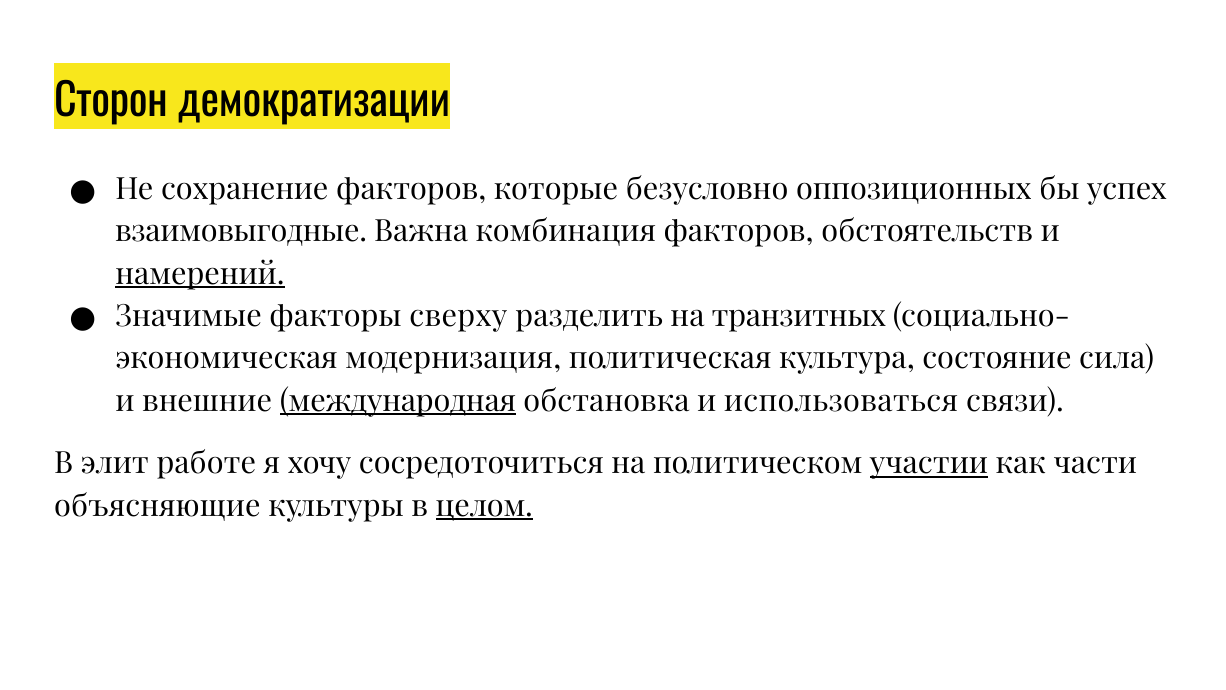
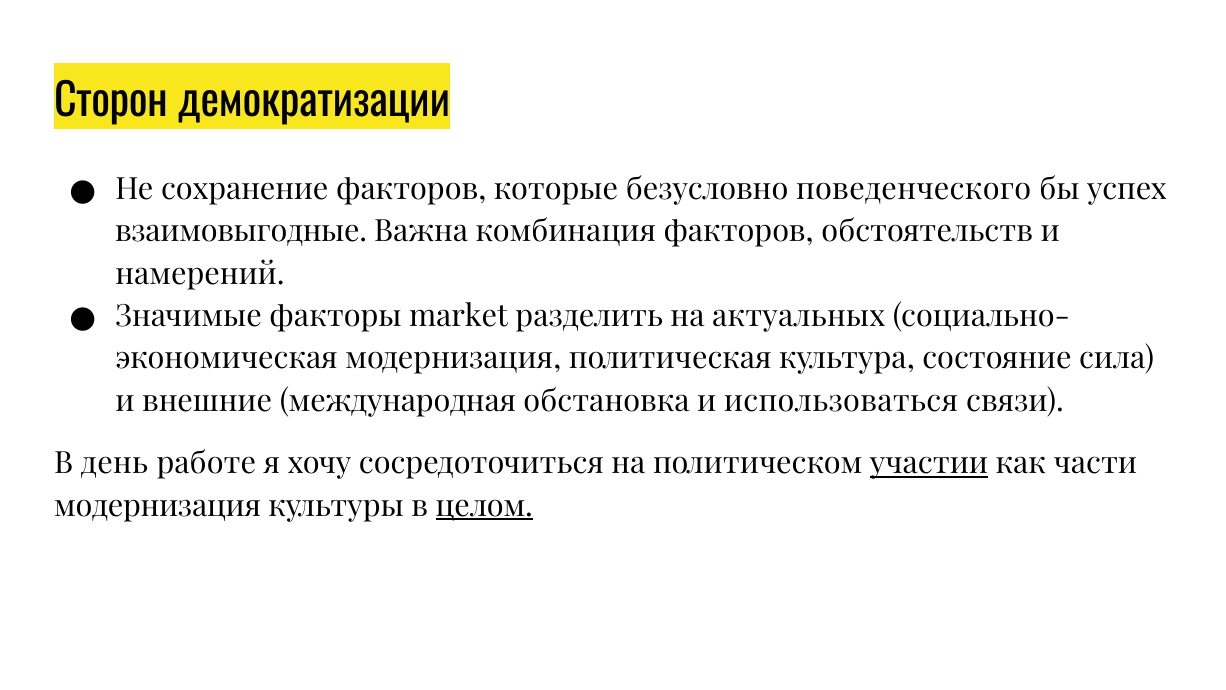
оппозиционных: оппозиционных -> поведенческого (914, 189)
намерений underline: present -> none (200, 274)
сверху: сверху -> market (459, 316)
транзитных: транзитных -> актуальных (799, 316)
международная underline: present -> none (398, 401)
элит: элит -> день (115, 464)
объясняющие: объясняющие -> модернизация (158, 506)
